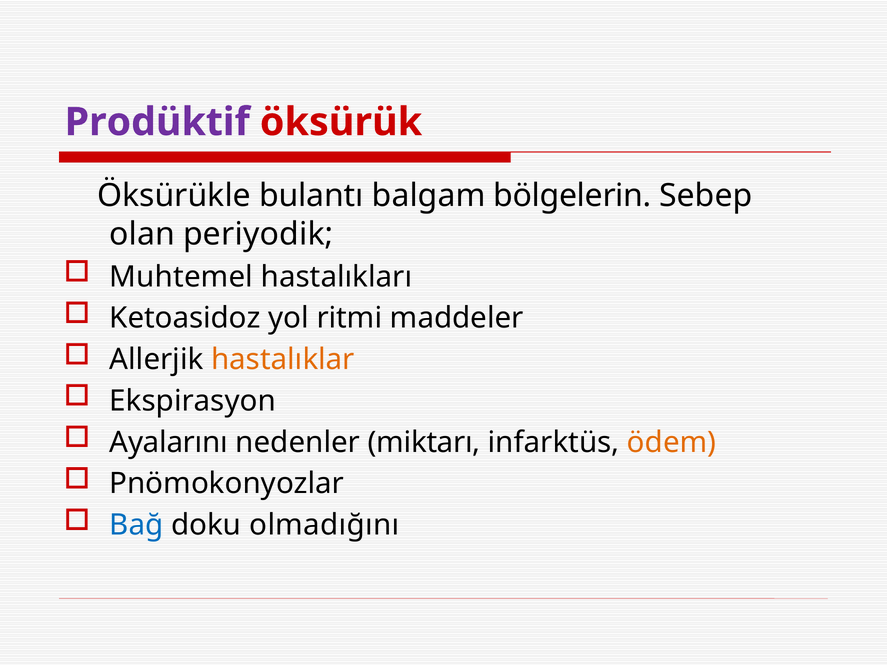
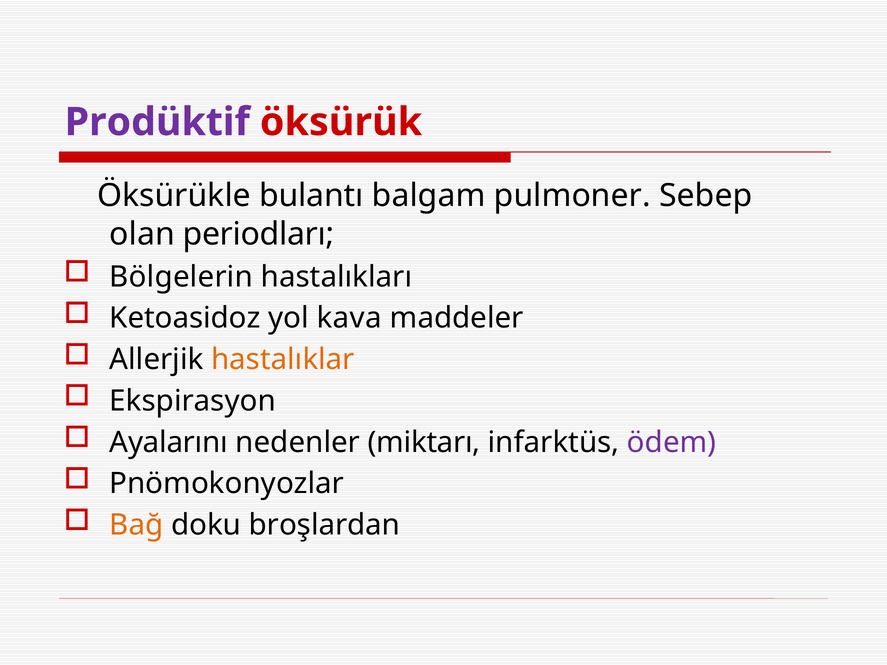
bölgelerin: bölgelerin -> pulmoner (572, 196)
periyodik: periyodik -> periodları (259, 234)
Muhtemel: Muhtemel -> Bölgelerin (181, 277)
ritmi: ritmi -> kava (349, 318)
ödem colour: orange -> purple (672, 443)
Bağ colour: blue -> orange (136, 525)
olmadığını: olmadığını -> broşlardan (325, 525)
